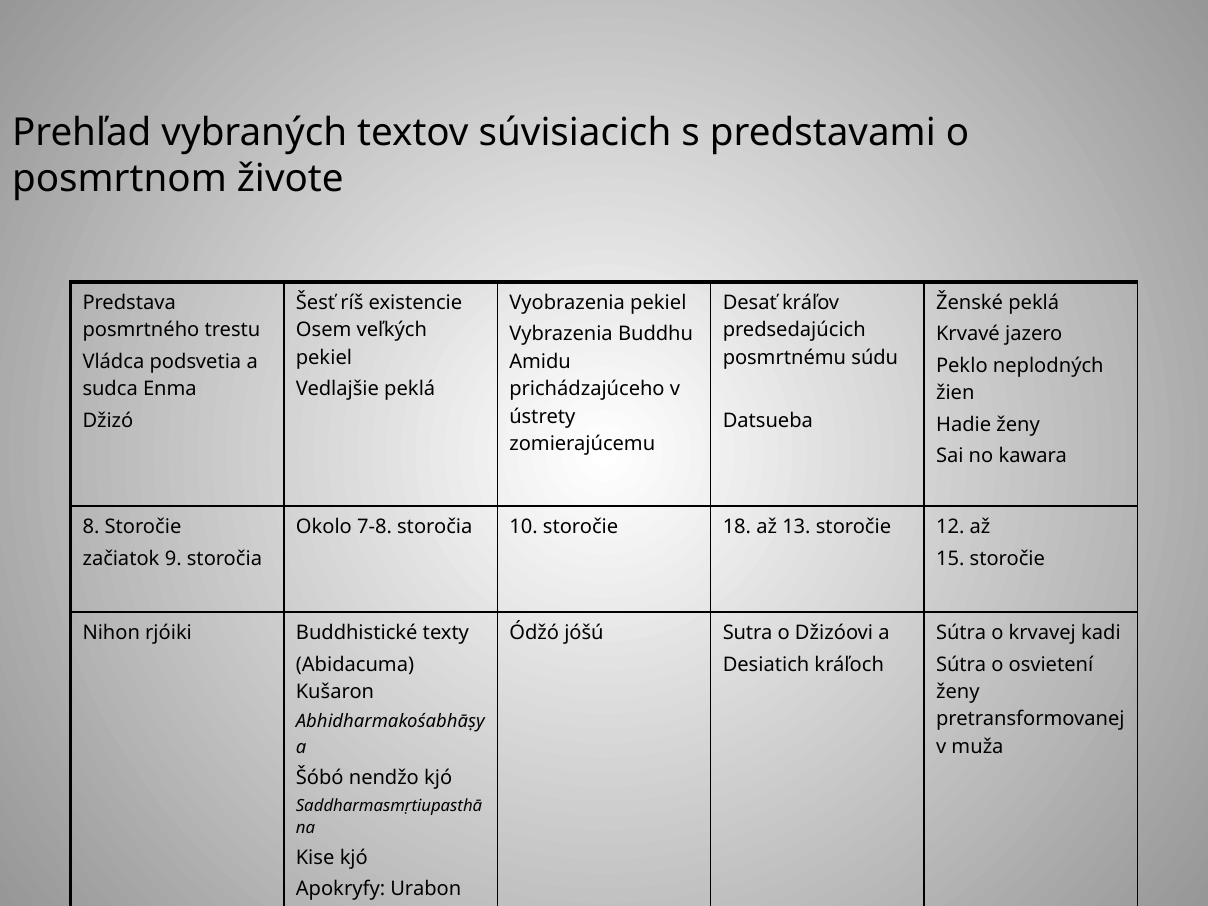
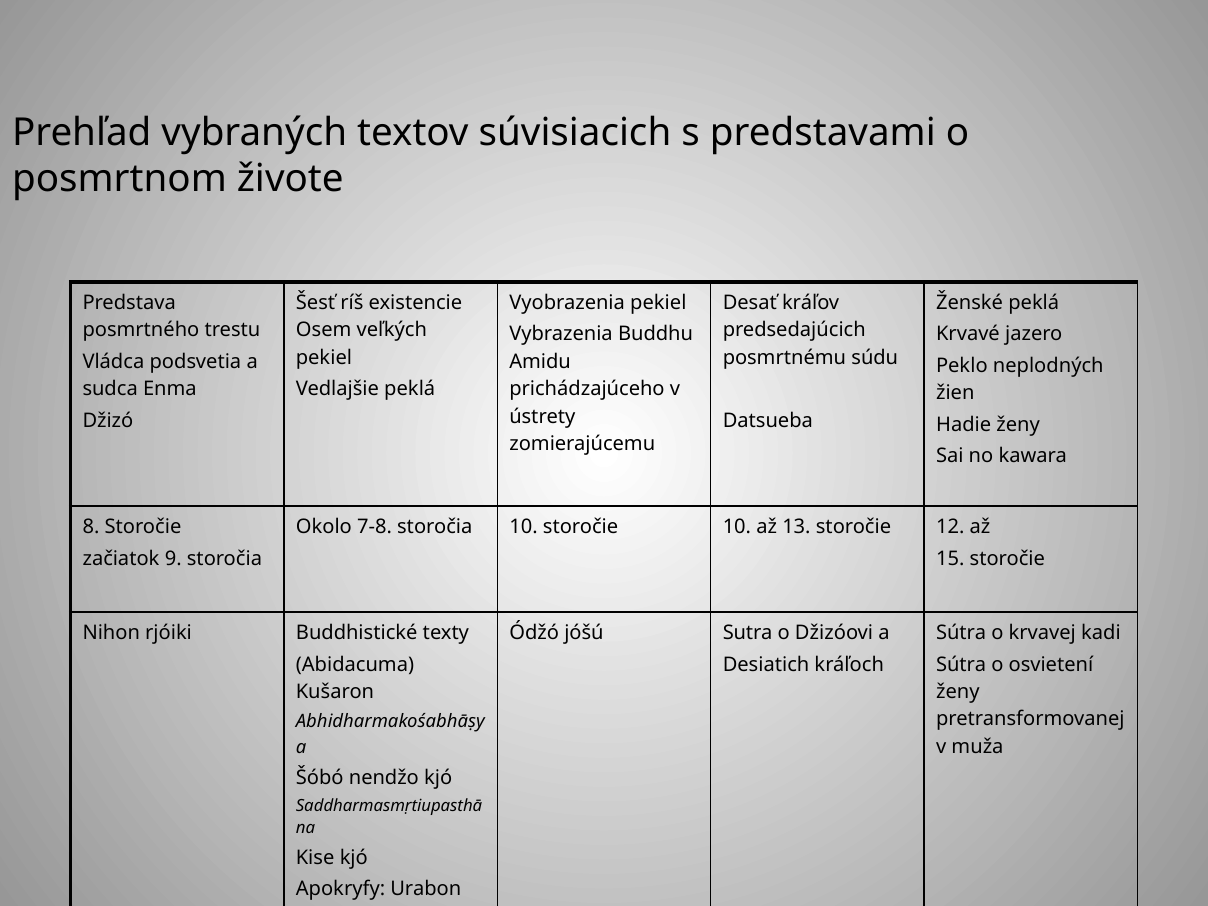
storočie 18: 18 -> 10 (737, 527)
